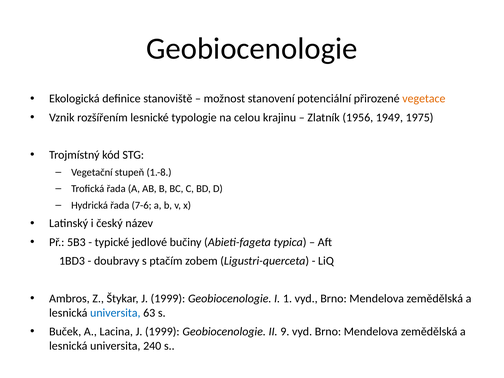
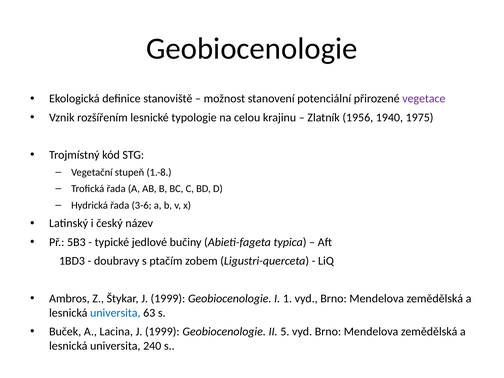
vegetace colour: orange -> purple (424, 99)
1949: 1949 -> 1940 (389, 117)
7-6: 7-6 -> 3-6 (142, 205)
9: 9 -> 5 (285, 332)
